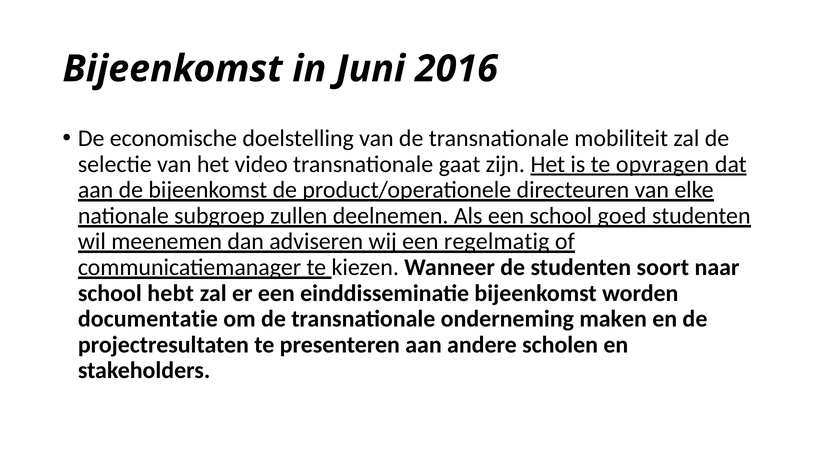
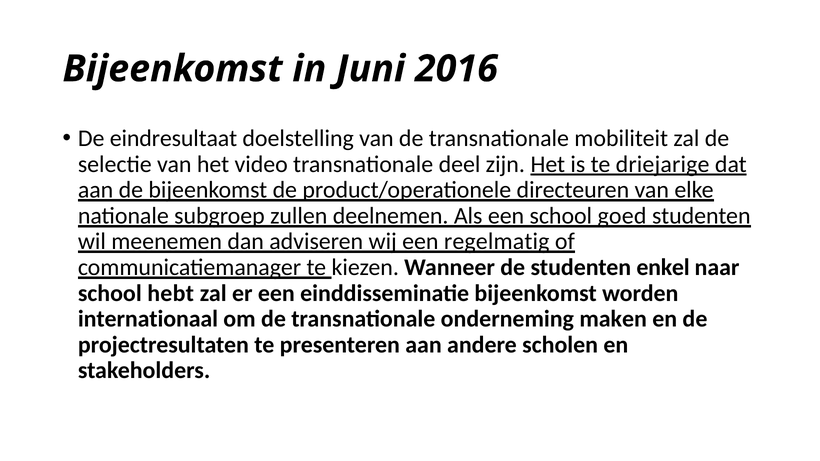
economische: economische -> eindresultaat (173, 139)
gaat: gaat -> deel (459, 164)
opvragen: opvragen -> driejarige (663, 164)
soort: soort -> enkel (663, 268)
documentatie: documentatie -> internationaal (148, 319)
